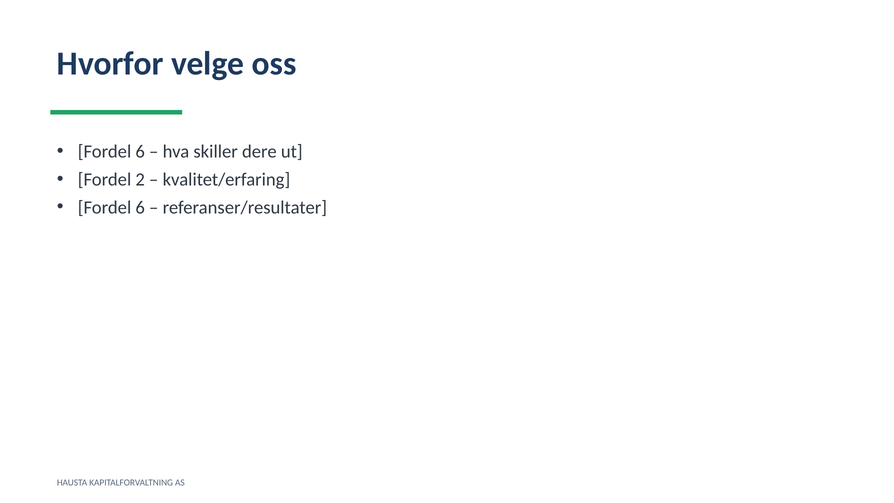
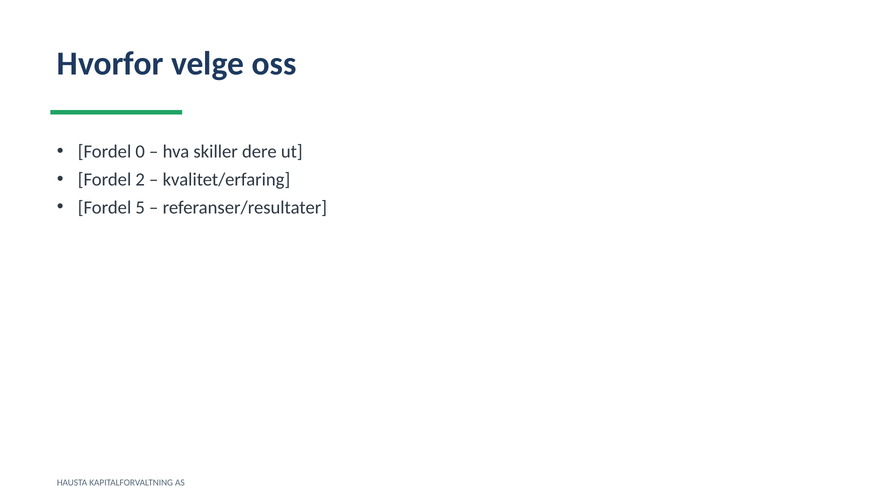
6: 6 -> 0 (140, 151)
6: 6 -> 5 (140, 207)
